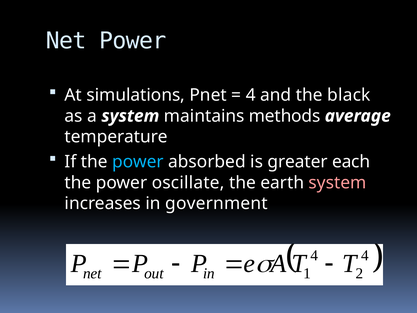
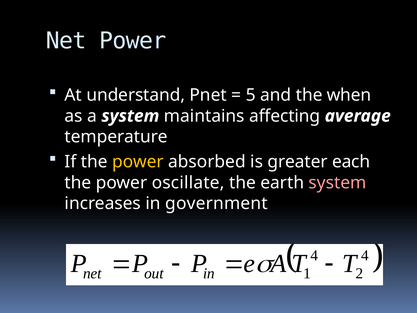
simulations: simulations -> understand (136, 95)
4: 4 -> 5 (251, 95)
black: black -> when (349, 95)
methods: methods -> affecting (285, 116)
power colour: light blue -> yellow (138, 162)
